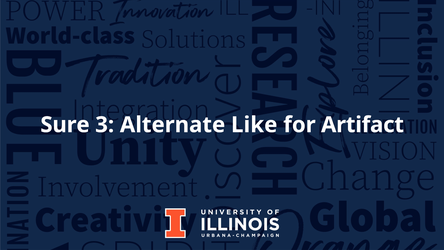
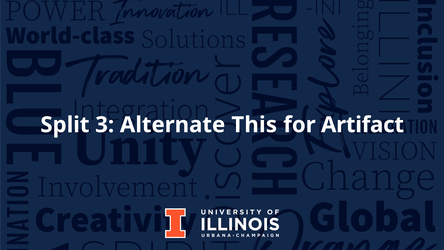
Sure: Sure -> Split (65, 125)
Like: Like -> This (254, 125)
